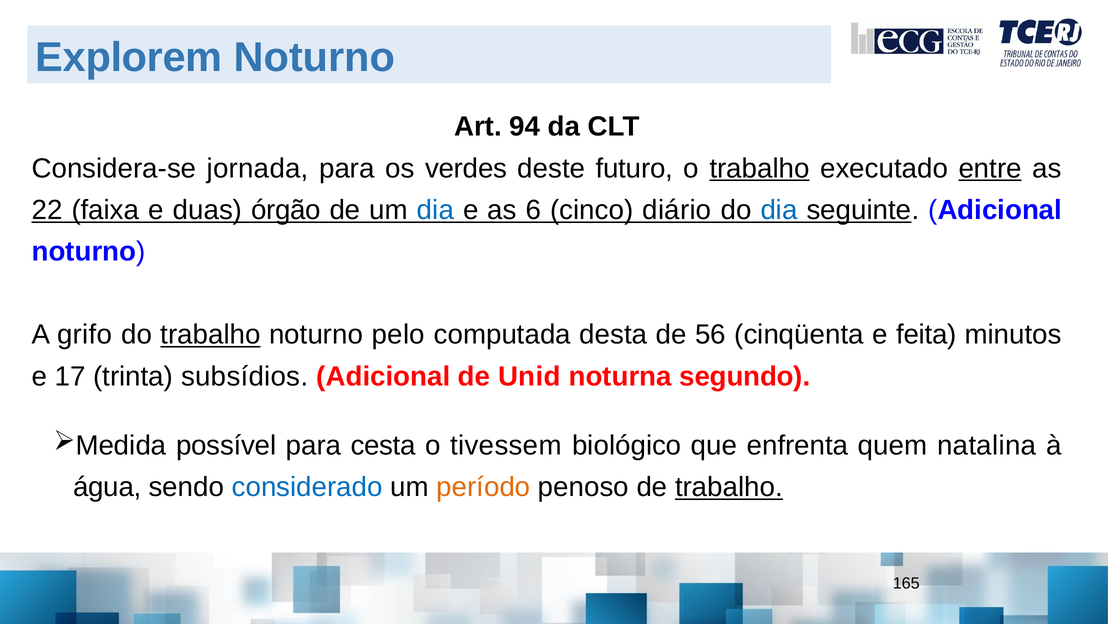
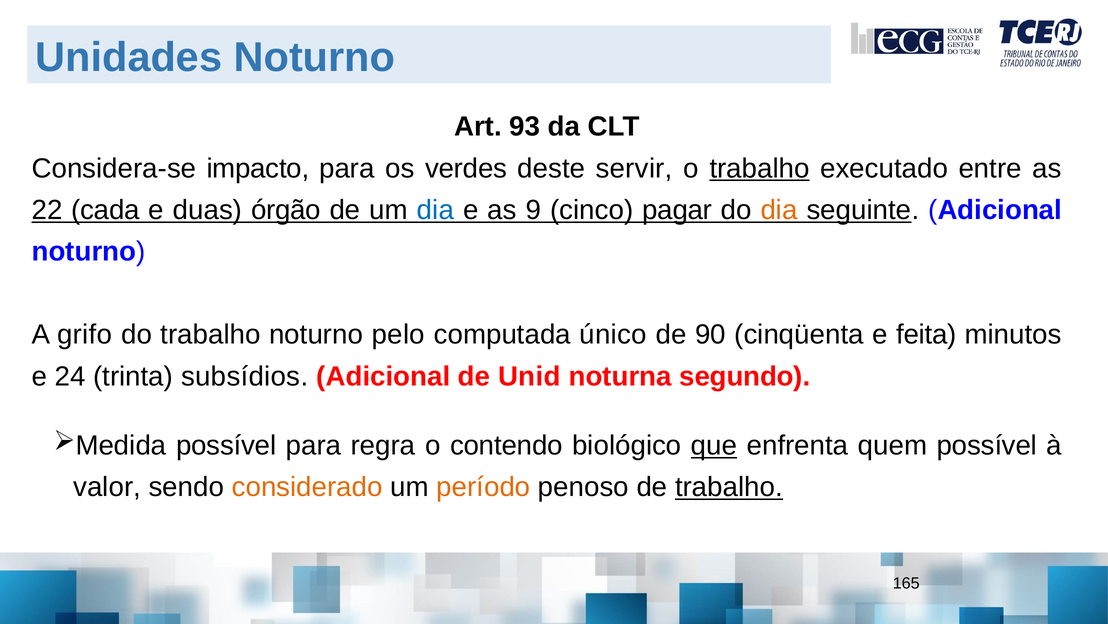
Explorem: Explorem -> Unidades (129, 57)
94: 94 -> 93 (525, 127)
jornada: jornada -> impacto (258, 168)
futuro: futuro -> servir (634, 168)
entre underline: present -> none (990, 168)
faixa: faixa -> cada (106, 210)
6: 6 -> 9 (533, 210)
diário: diário -> pagar (677, 210)
dia colour: blue -> orange (779, 210)
trabalho underline: present -> none (210, 334)
desta: desta -> único (613, 334)
56: 56 -> 90 (710, 334)
17: 17 -> 24 (70, 376)
cesta: cesta -> regra (383, 445)
tivessem: tivessem -> contendo (506, 445)
que underline: none -> present (714, 445)
quem natalina: natalina -> possível (987, 445)
água: água -> valor (107, 487)
considerado colour: blue -> orange (307, 487)
